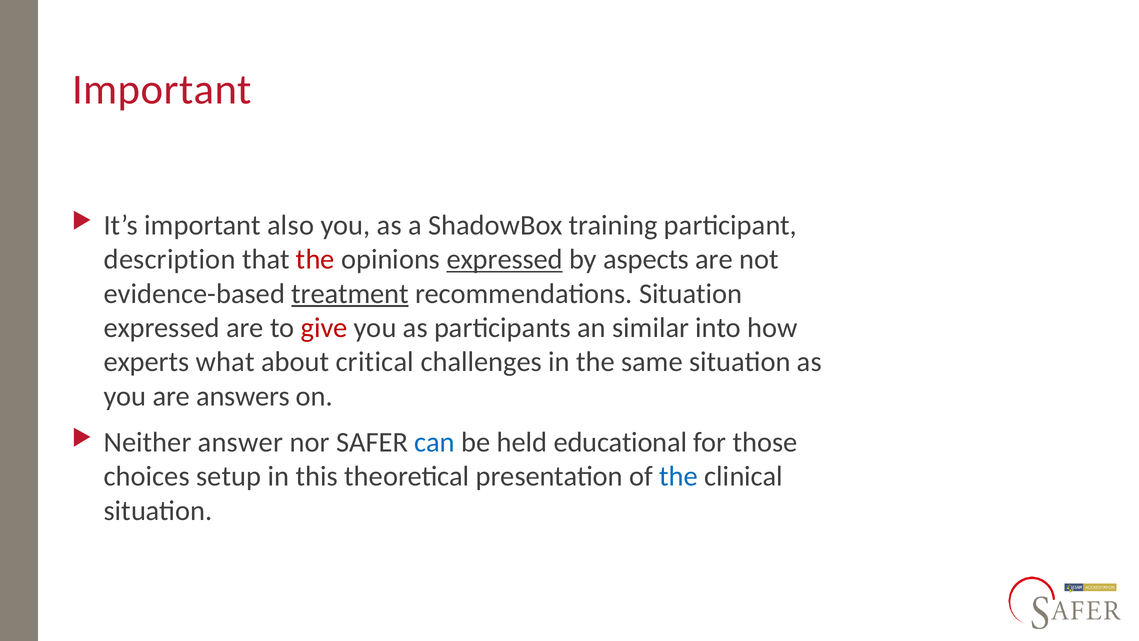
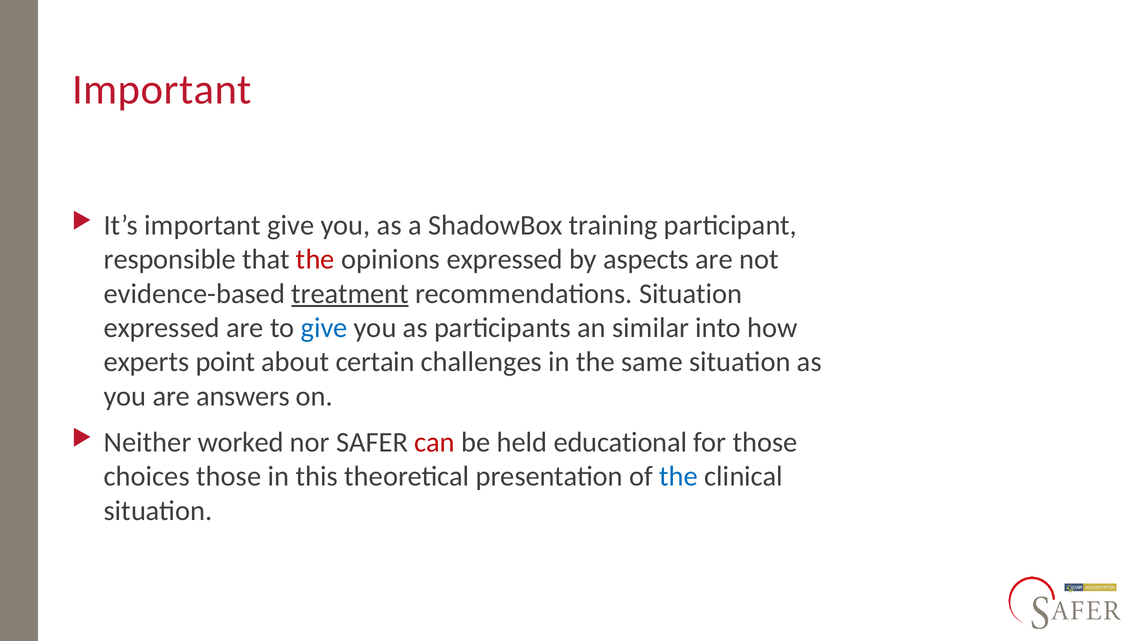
important also: also -> give (291, 225)
description: description -> responsible (170, 259)
expressed underline: present -> none (505, 259)
give colour: red -> blue (324, 328)
what: what -> point (226, 362)
critical: critical -> certain (375, 362)
answer: answer -> worked (241, 442)
can colour: blue -> red (435, 442)
choices setup: setup -> those (229, 476)
